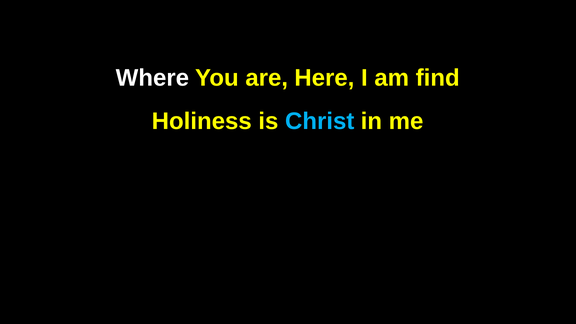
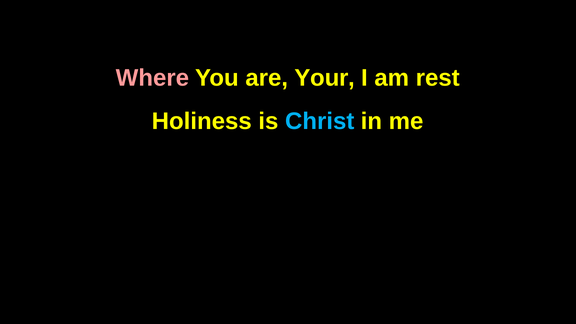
Where colour: white -> pink (152, 78)
Here: Here -> Your (325, 78)
find: find -> rest (438, 78)
